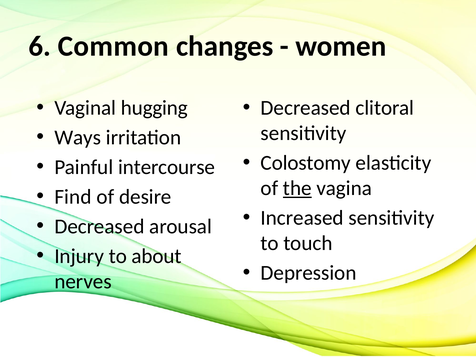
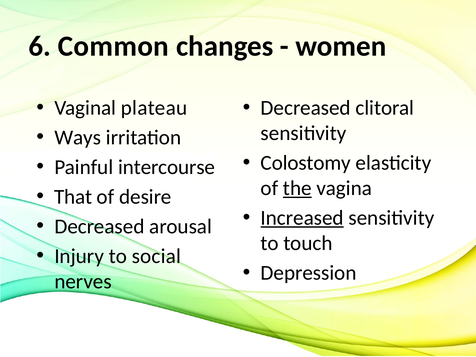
hugging: hugging -> plateau (154, 108)
Find: Find -> That (73, 197)
Increased underline: none -> present (302, 218)
about: about -> social (156, 256)
